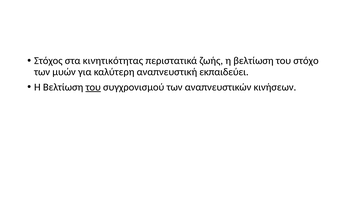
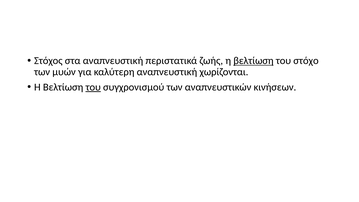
στα κινητικότητας: κινητικότητας -> αναπνευστική (113, 61)
βελτίωση underline: none -> present (253, 61)
εκπαιδεύει: εκπαιδεύει -> χωρίζονται (224, 72)
